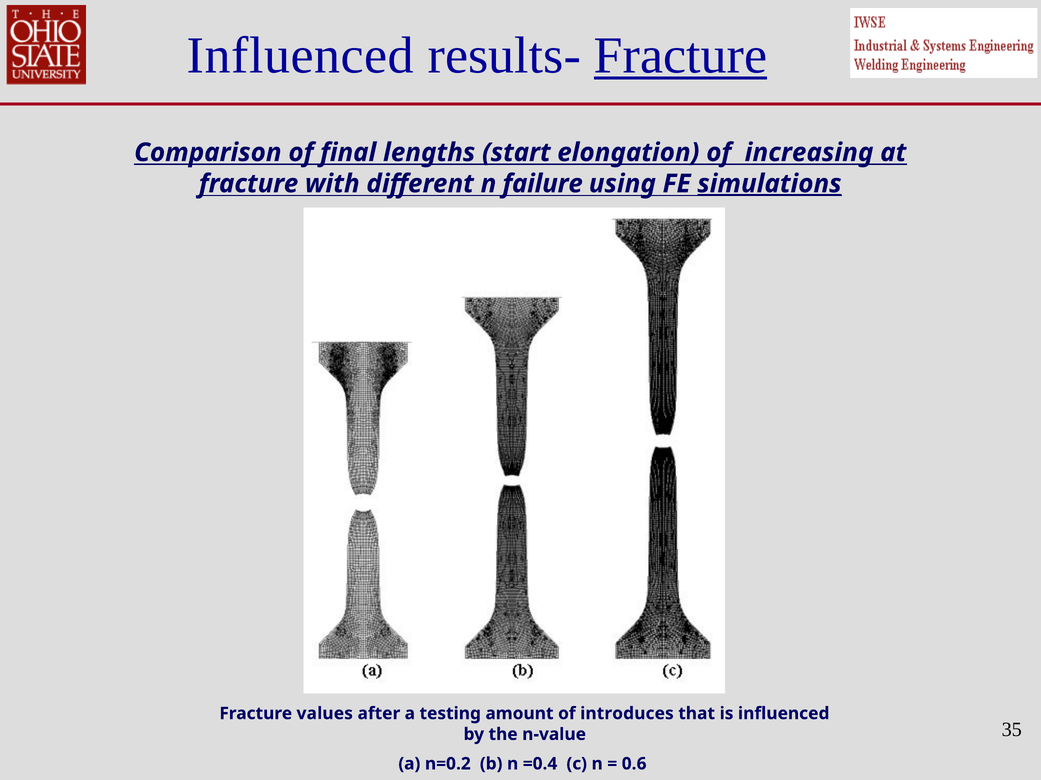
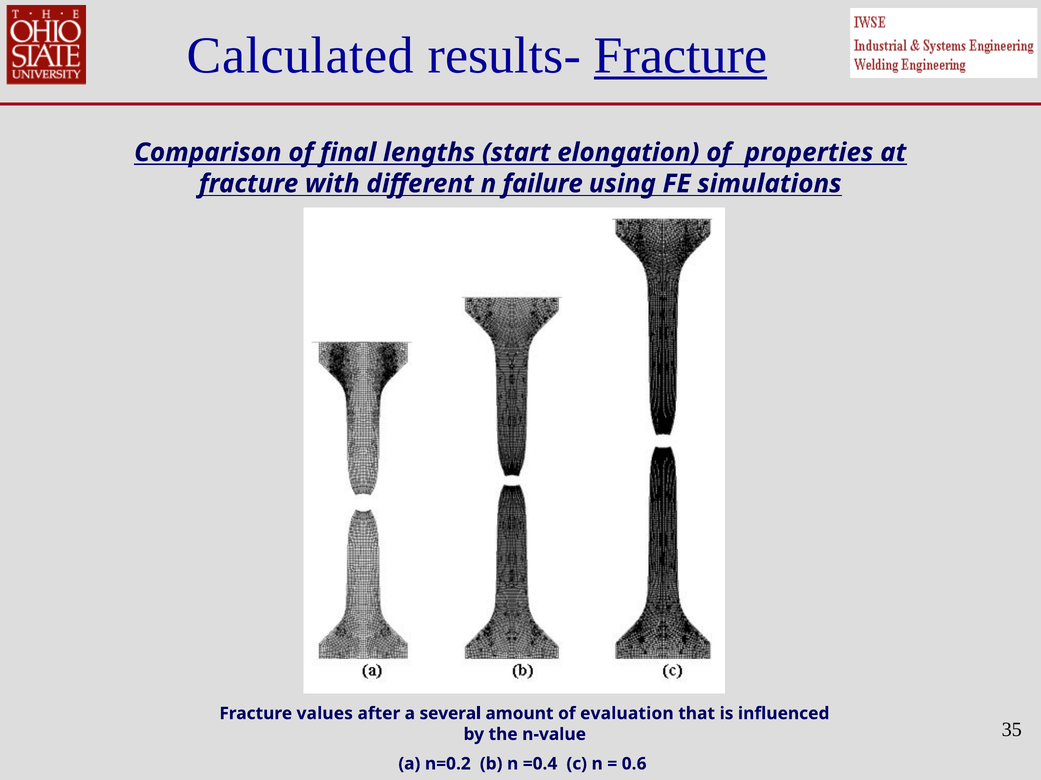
Influenced: Influenced -> Calculated (300, 56)
increasing: increasing -> properties (809, 153)
simulations underline: present -> none (769, 184)
testing: testing -> several (450, 714)
introduces: introduces -> evaluation (627, 714)
